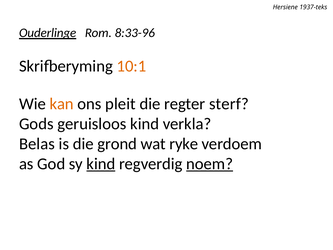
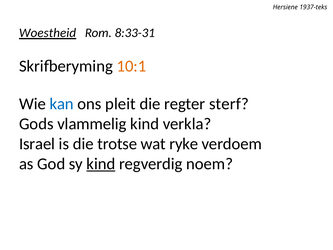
Ouderlinge: Ouderlinge -> Woestheid (48, 33)
8:33-96: 8:33-96 -> 8:33-31 (135, 33)
kan colour: orange -> blue (62, 104)
geruisloos: geruisloos -> vlammelig (92, 124)
Belas: Belas -> Israel (37, 144)
grond: grond -> trotse (117, 144)
noem underline: present -> none (210, 164)
